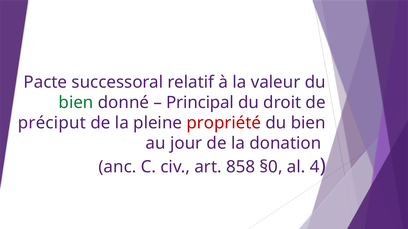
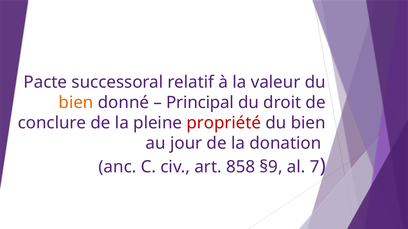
bien colour: green -> orange (76, 103)
préciput: préciput -> conclure (52, 123)
§0: §0 -> §9 (271, 167)
4: 4 -> 7 (315, 167)
